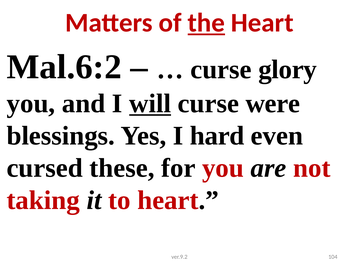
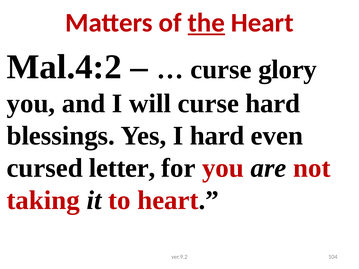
Mal.6:2: Mal.6:2 -> Mal.4:2 (64, 67)
will underline: present -> none (150, 104)
curse were: were -> hard (273, 104)
these: these -> letter (122, 168)
